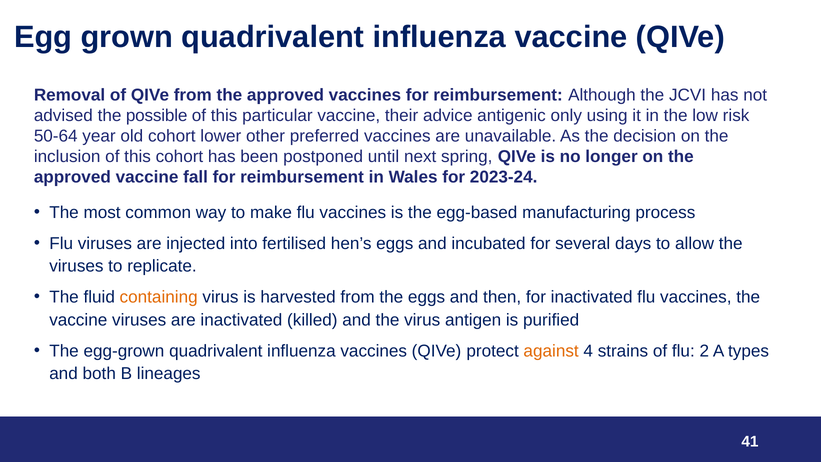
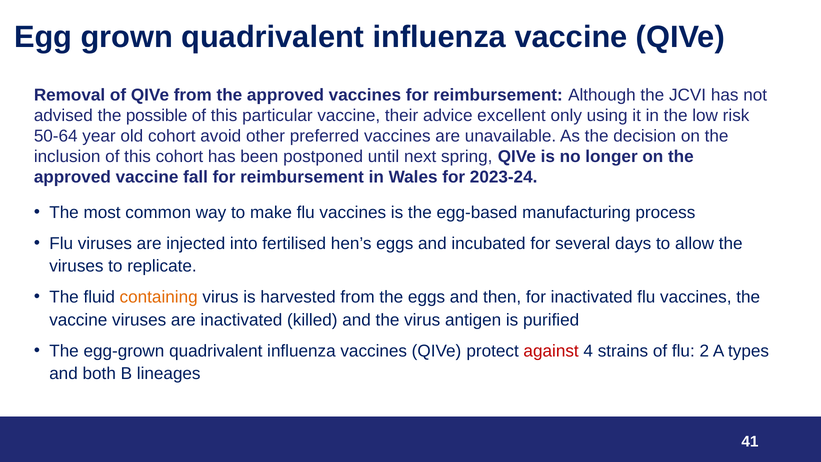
antigenic: antigenic -> excellent (511, 115)
lower: lower -> avoid (221, 136)
against colour: orange -> red (551, 351)
